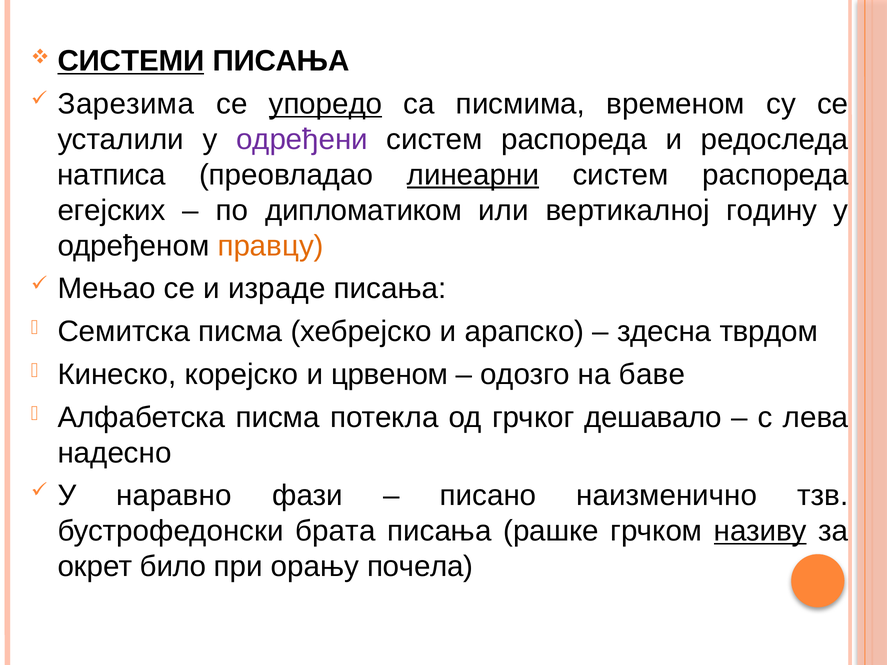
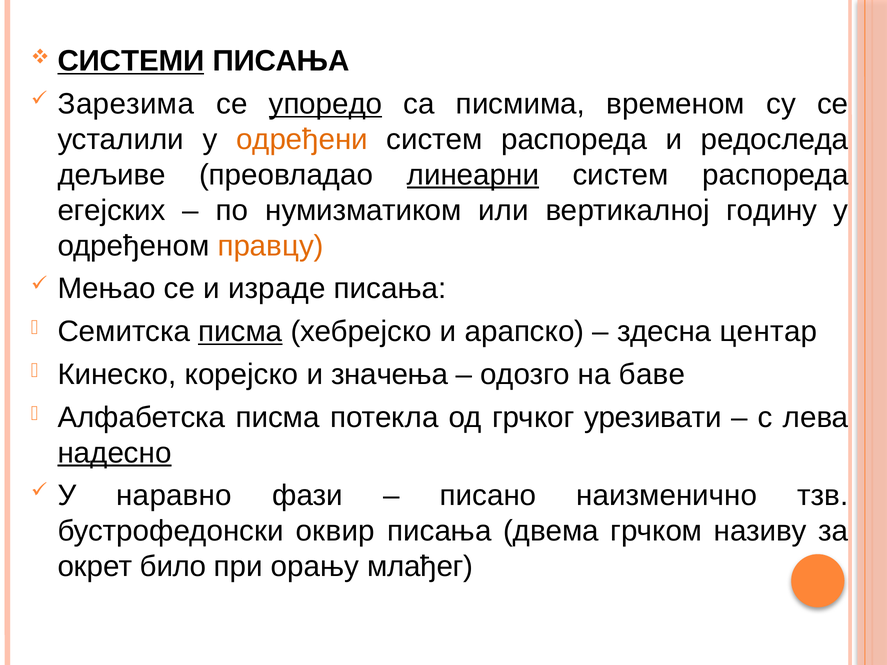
одређени colour: purple -> orange (302, 139)
натписа: натписа -> дељиве (112, 175)
дипломатиком: дипломатиком -> нумизматиком (363, 210)
писма underline: none -> present (240, 332)
тврдом: тврдом -> центар (768, 332)
црвеном: црвеном -> значења (390, 375)
дешавало: дешавало -> урезивати (653, 417)
надесно underline: none -> present (115, 453)
брата: брата -> оквир (335, 531)
рашке: рашке -> двема (551, 531)
називу underline: present -> none (760, 531)
почела: почела -> млађег (420, 567)
